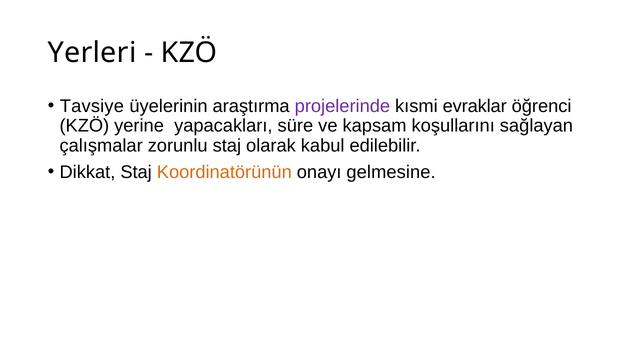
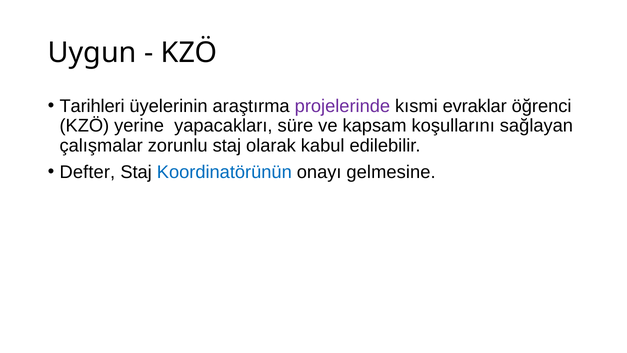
Yerleri: Yerleri -> Uygun (92, 53)
Tavsiye: Tavsiye -> Tarihleri (92, 106)
Dikkat: Dikkat -> Defter (87, 172)
Koordinatörünün colour: orange -> blue (224, 172)
